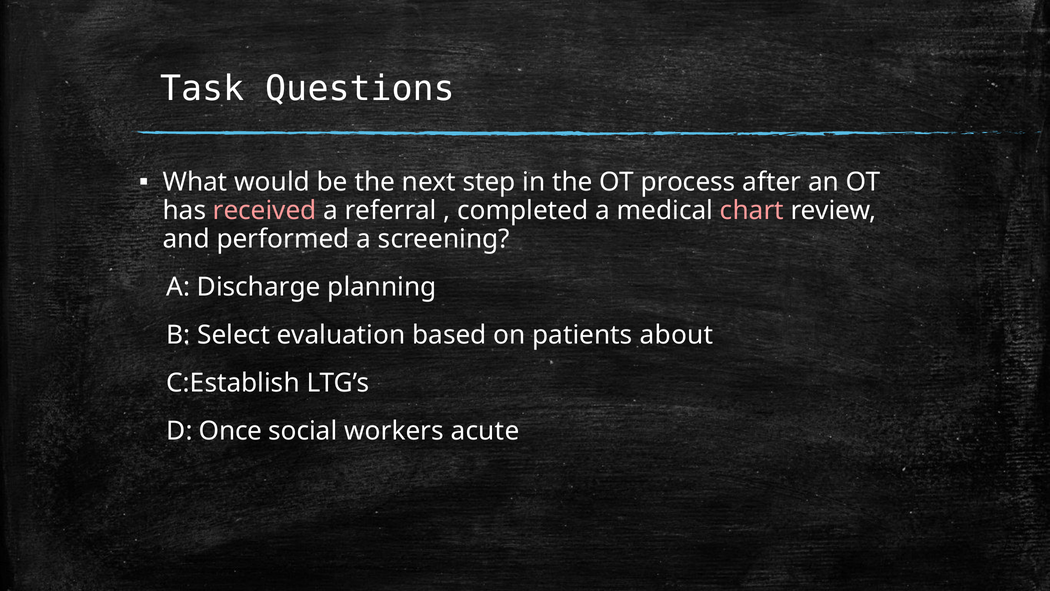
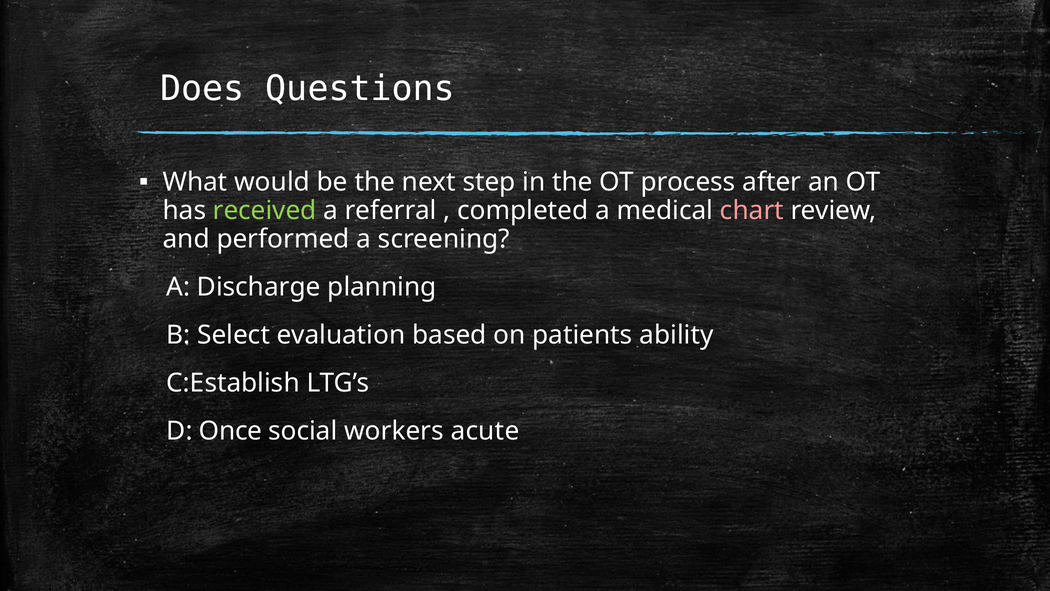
Task: Task -> Does (202, 88)
received colour: pink -> light green (265, 210)
about: about -> ability (676, 335)
